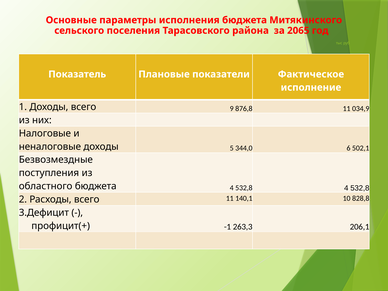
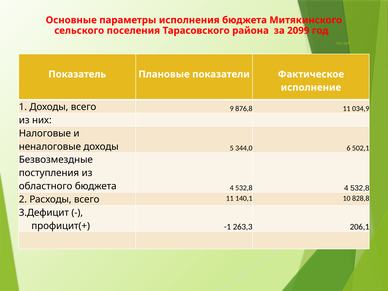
2065: 2065 -> 2099 (298, 31)
